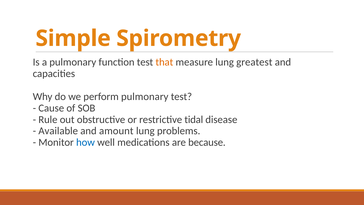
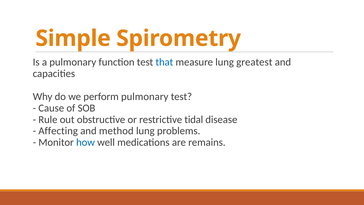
that colour: orange -> blue (164, 62)
Available: Available -> Affecting (58, 131)
amount: amount -> method (116, 131)
because: because -> remains (207, 142)
